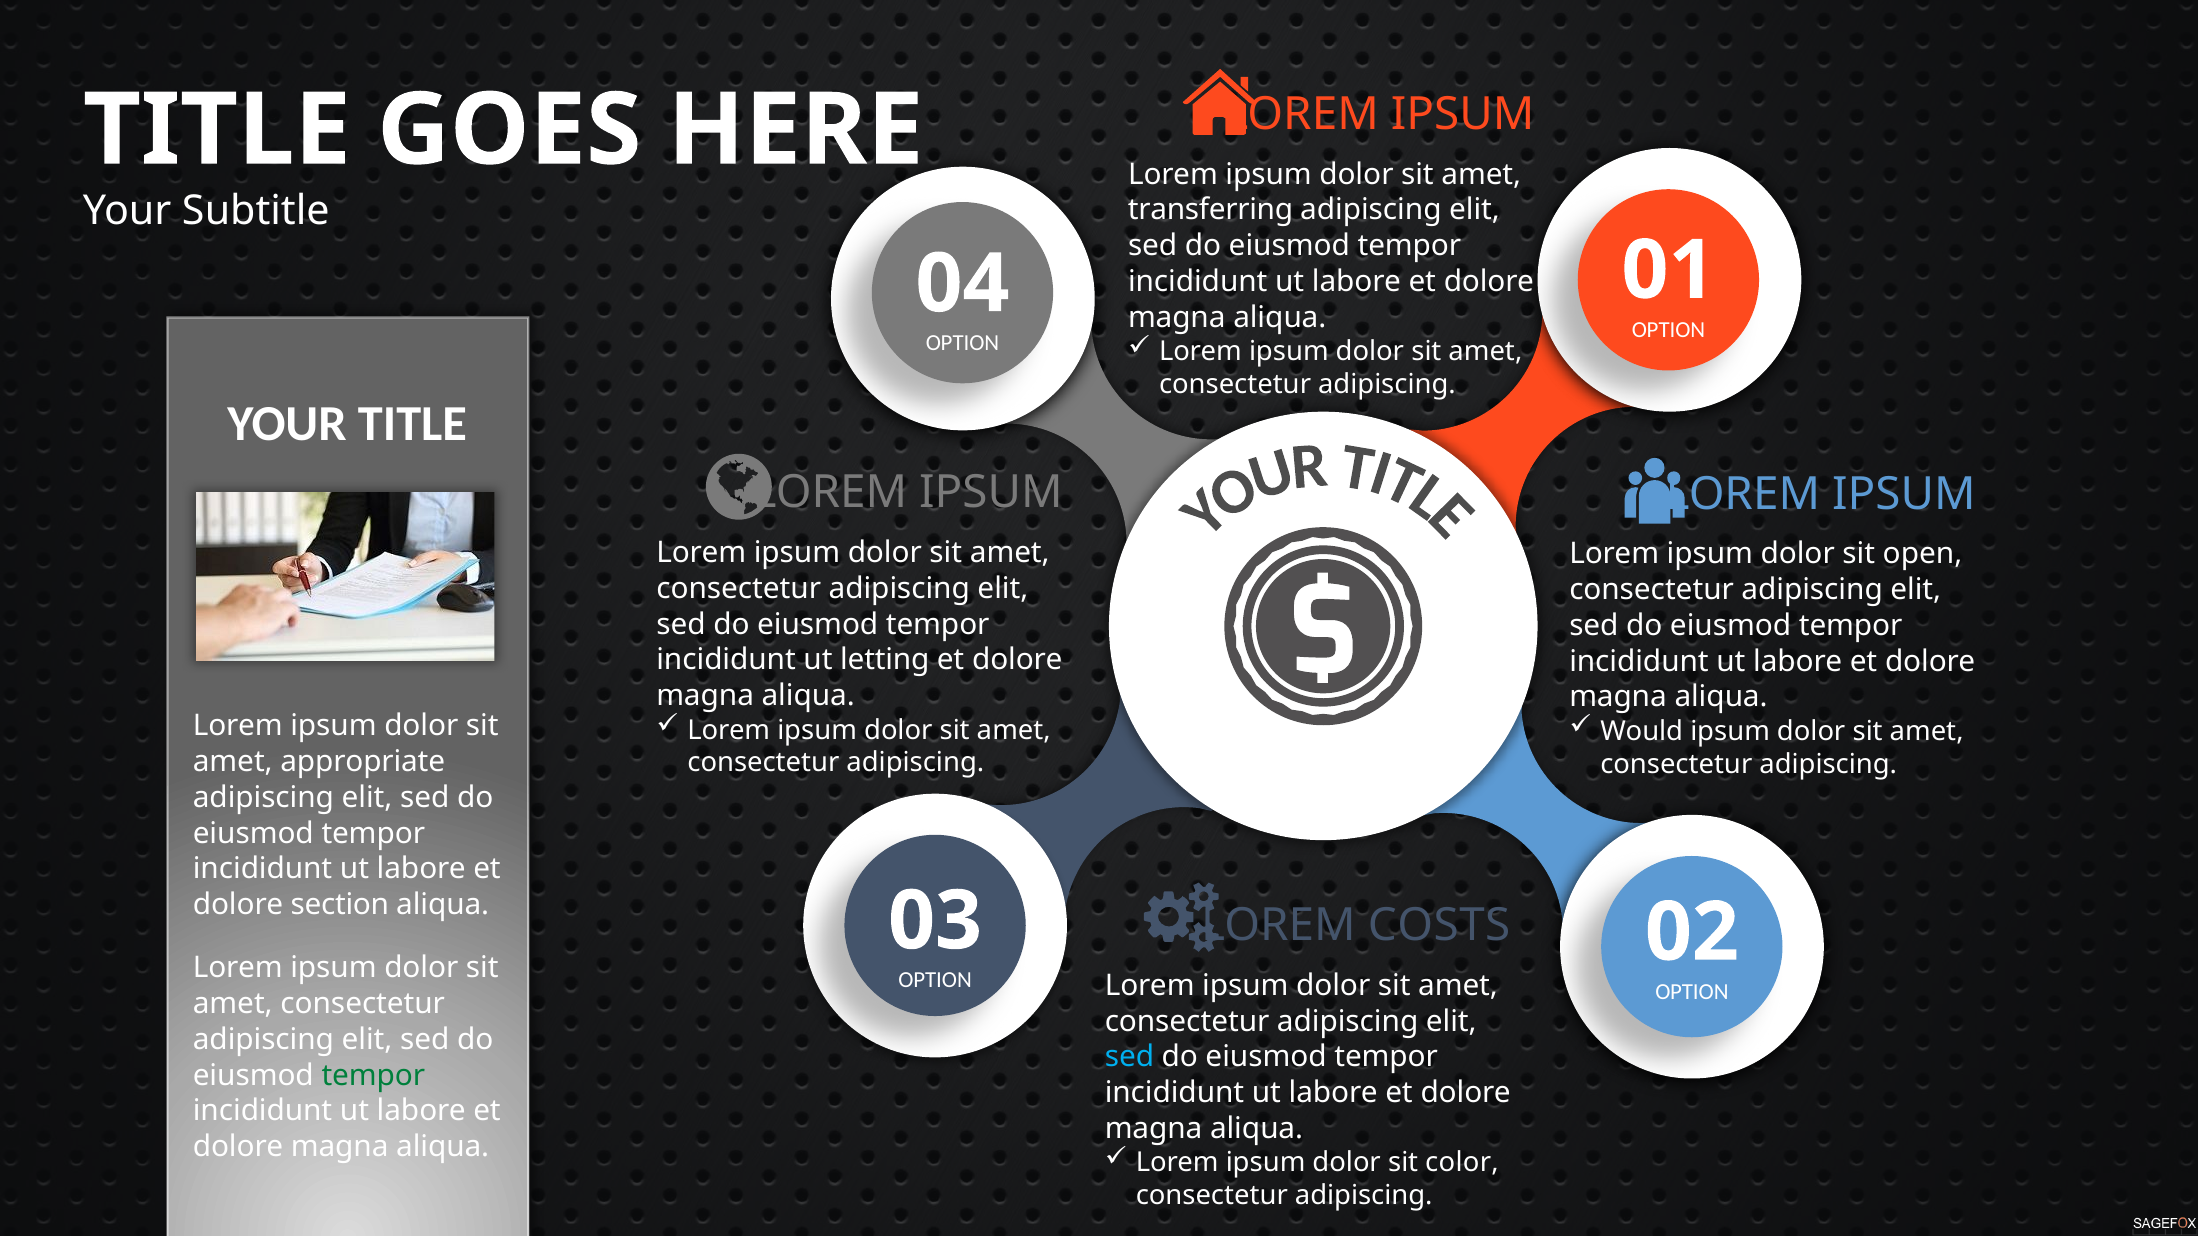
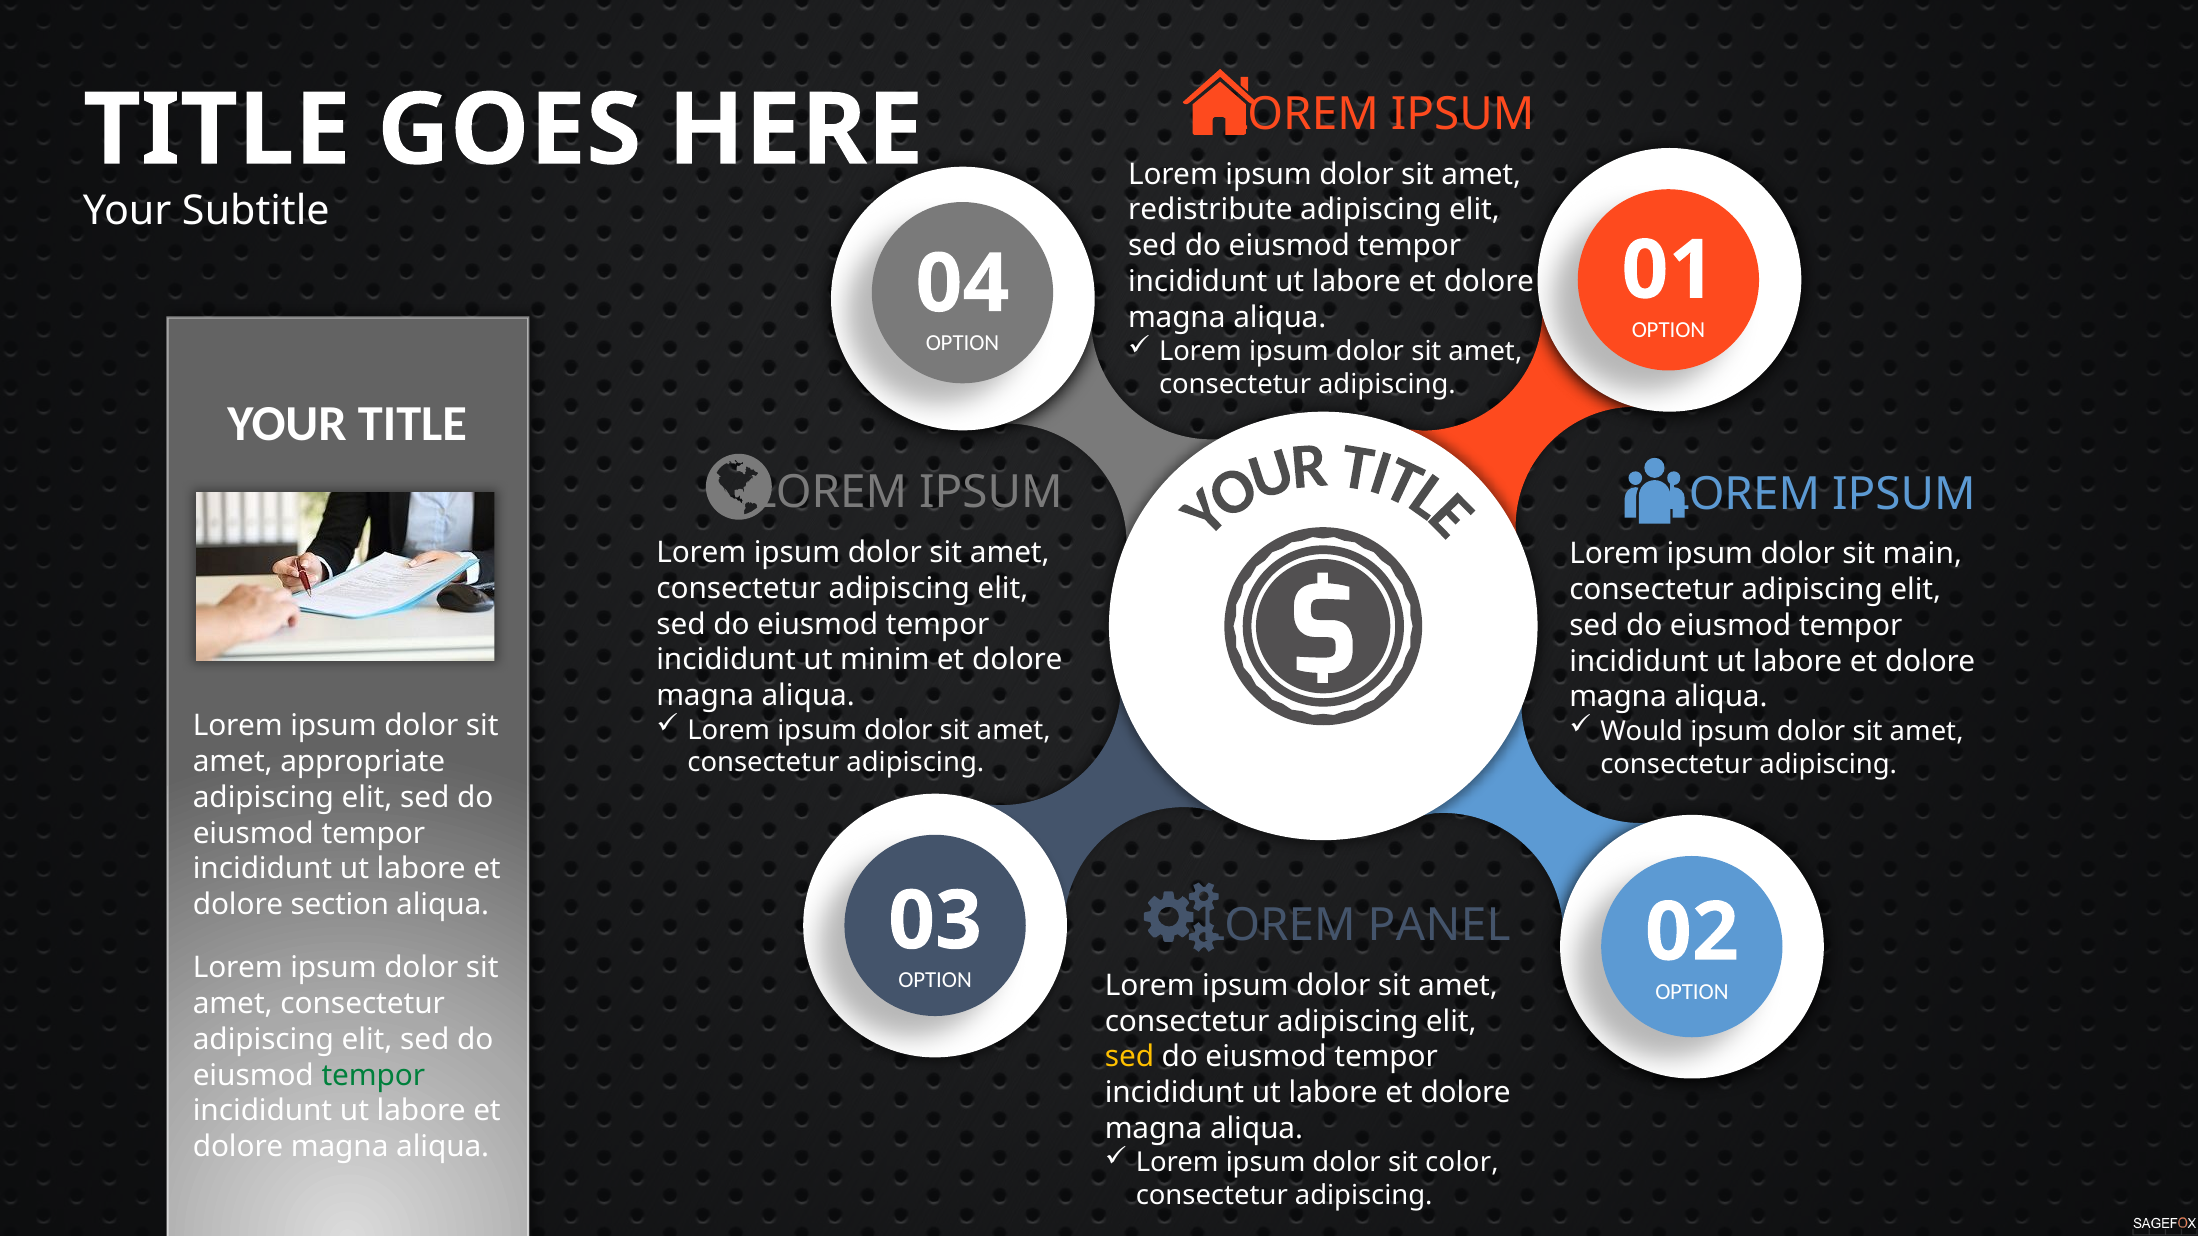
transferring: transferring -> redistribute (1210, 210)
open: open -> main (1922, 554)
letting: letting -> minim (885, 660)
COSTS: COSTS -> PANEL (1439, 926)
sed colour: light blue -> yellow (1129, 1057)
